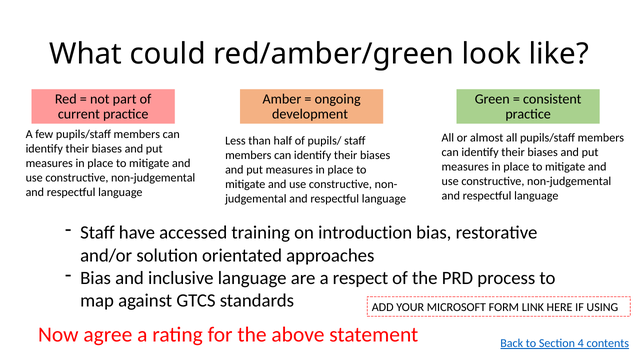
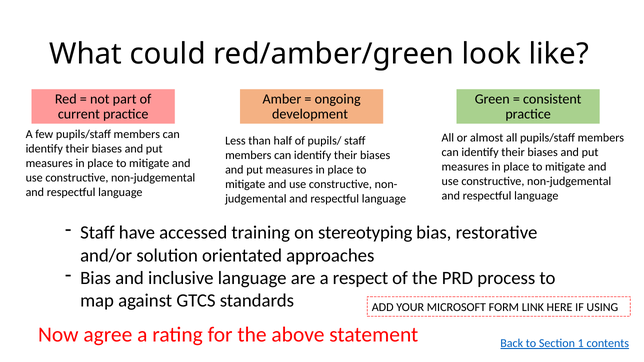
introduction: introduction -> stereotyping (365, 233)
4: 4 -> 1 (581, 343)
